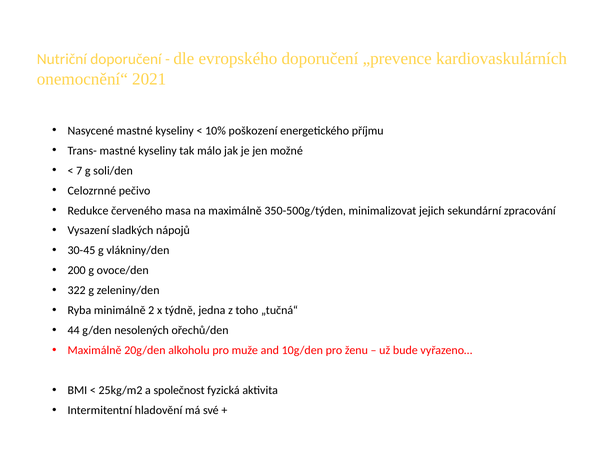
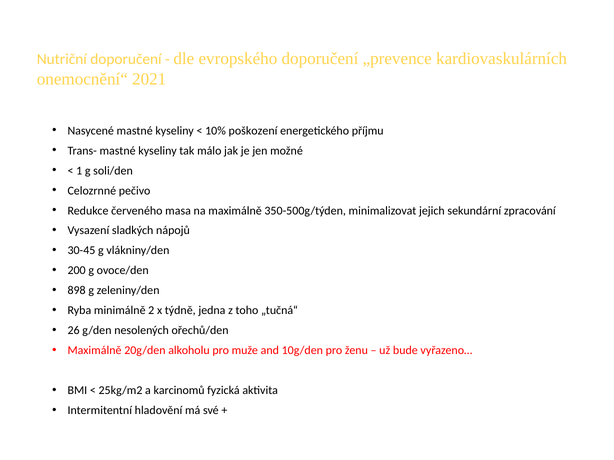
7: 7 -> 1 (79, 171)
322: 322 -> 898 (77, 291)
44: 44 -> 26 (74, 331)
společnost: společnost -> karcinomů (179, 391)
